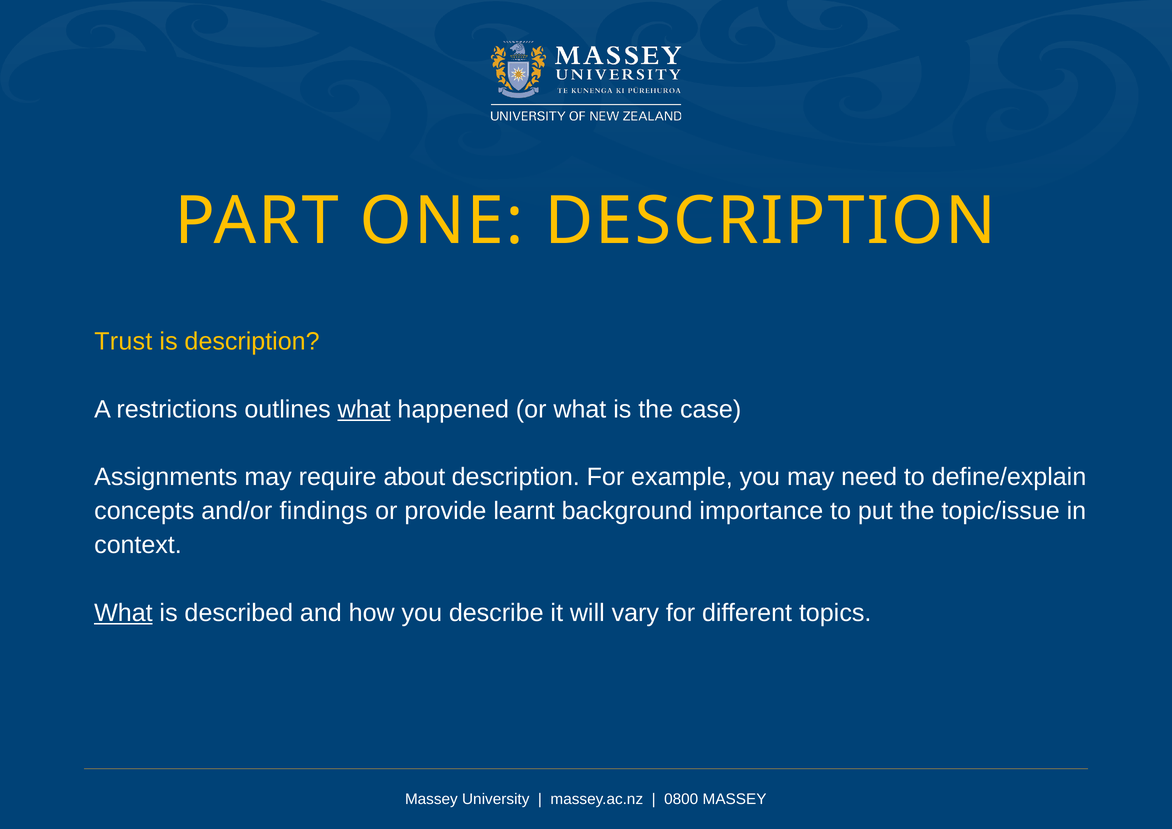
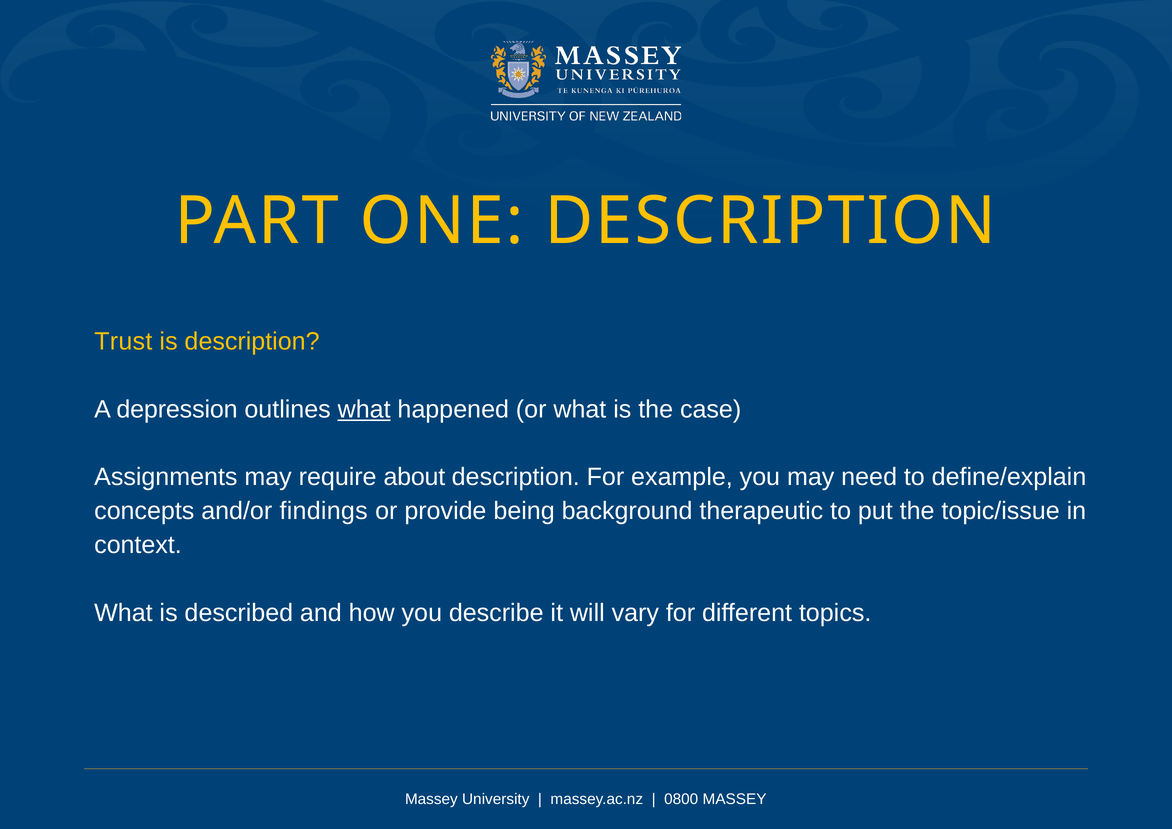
restrictions: restrictions -> depression (177, 409)
learnt: learnt -> being (524, 511)
importance: importance -> therapeutic (761, 511)
What underline: present -> none (123, 613)
